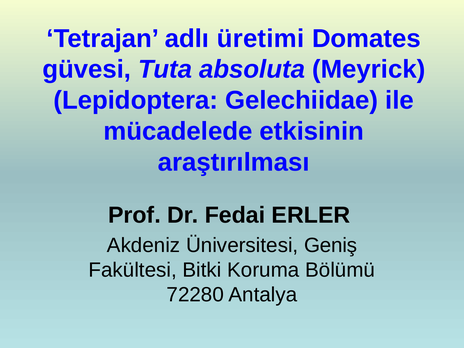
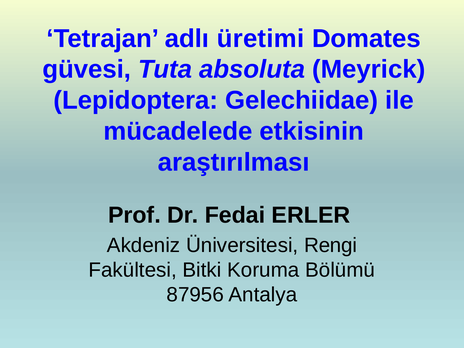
Geniş: Geniş -> Rengi (331, 245)
72280: 72280 -> 87956 (195, 295)
